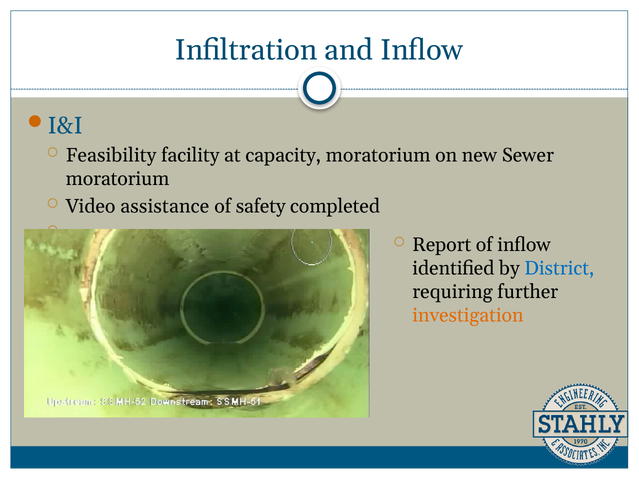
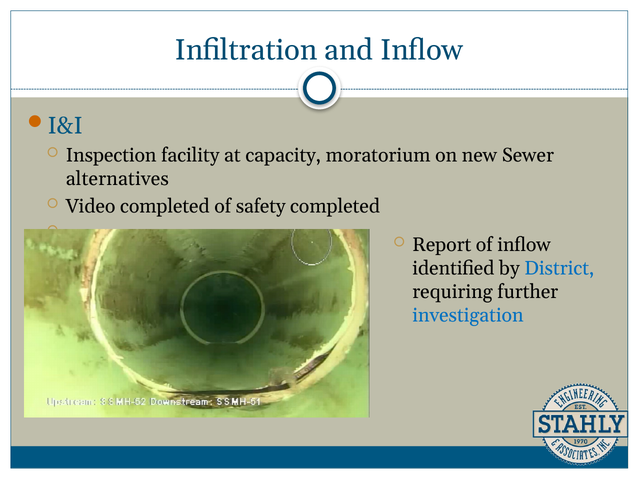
Feasibility: Feasibility -> Inspection (111, 156)
moratorium: moratorium -> alternatives (117, 179)
Video assistance: assistance -> completed (165, 206)
investigation colour: orange -> blue (468, 315)
